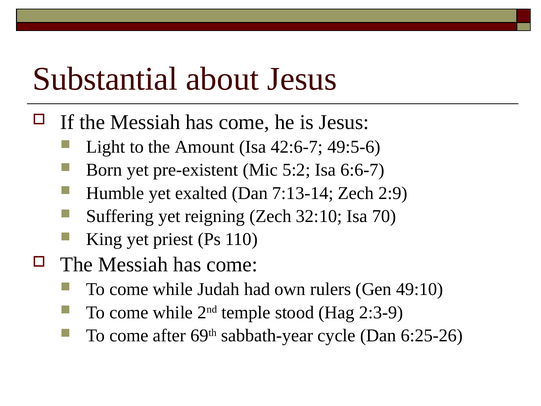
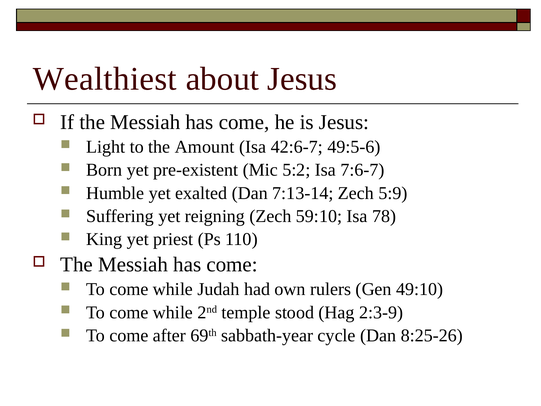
Substantial: Substantial -> Wealthiest (105, 79)
6:6-7: 6:6-7 -> 7:6-7 (362, 170)
2:9: 2:9 -> 5:9 (393, 193)
32:10: 32:10 -> 59:10 (319, 216)
70: 70 -> 78 (384, 216)
6:25-26: 6:25-26 -> 8:25-26 (432, 335)
